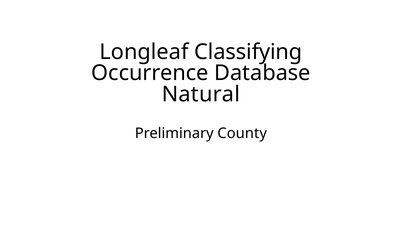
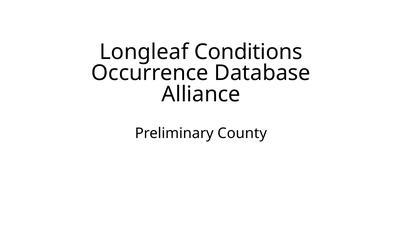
Classifying: Classifying -> Conditions (248, 52)
Natural: Natural -> Alliance (201, 94)
